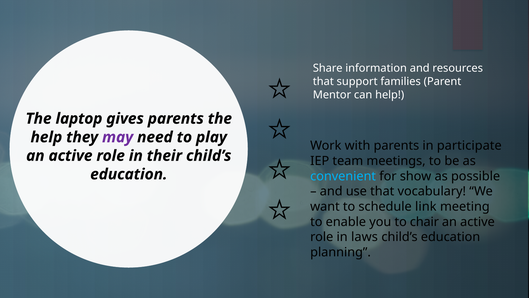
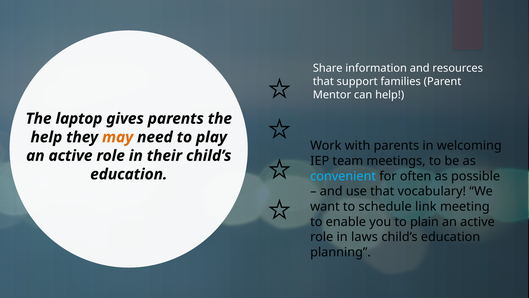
may colour: purple -> orange (118, 137)
participate: participate -> welcoming (469, 146)
show: show -> often (416, 176)
chair: chair -> plain (424, 222)
